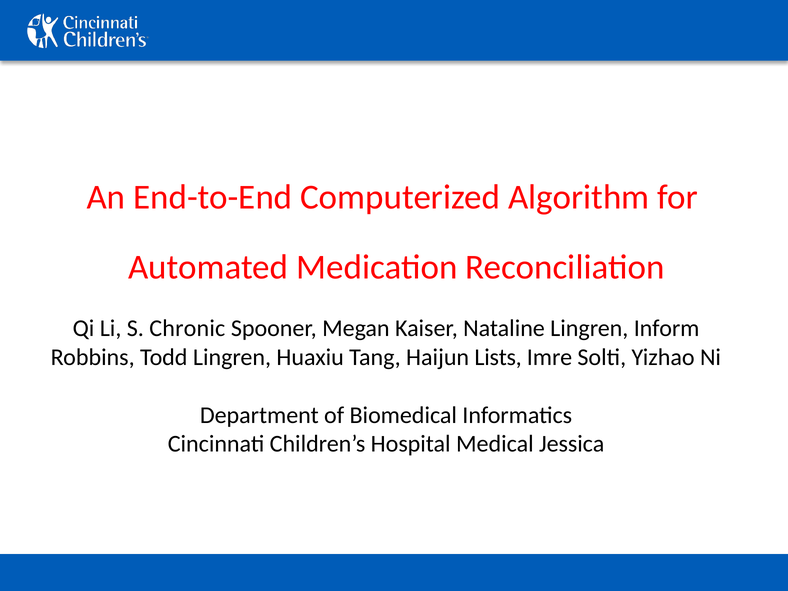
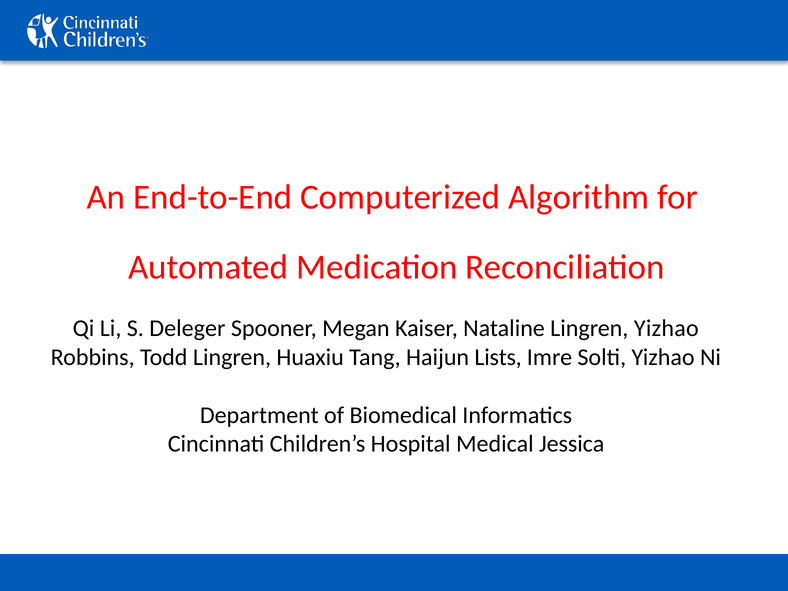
Chronic: Chronic -> Deleger (187, 329)
Lingren Inform: Inform -> Yizhao (666, 329)
